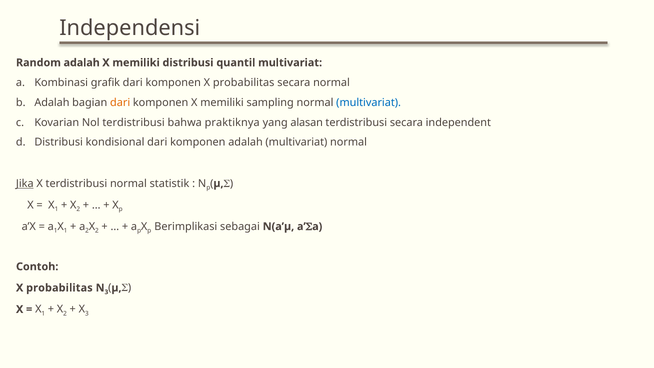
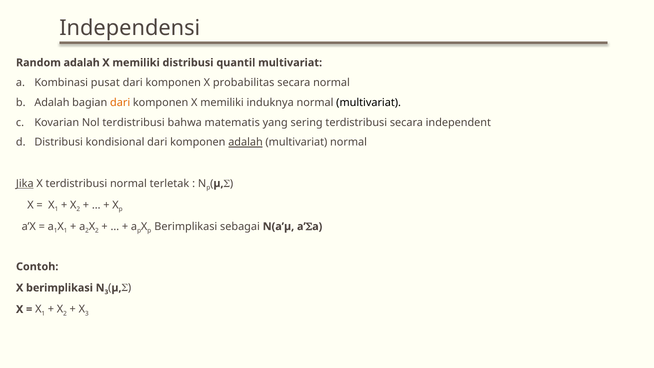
grafik: grafik -> pusat (105, 83)
sampling: sampling -> induknya (270, 102)
multivariat colour: blue -> black (369, 102)
praktiknya: praktiknya -> matematis (232, 122)
alasan: alasan -> sering (307, 122)
adalah underline: none -> present (246, 142)
statistik: statistik -> terletak (169, 183)
probabilitas: probabilitas -> berimplikasi (59, 288)
